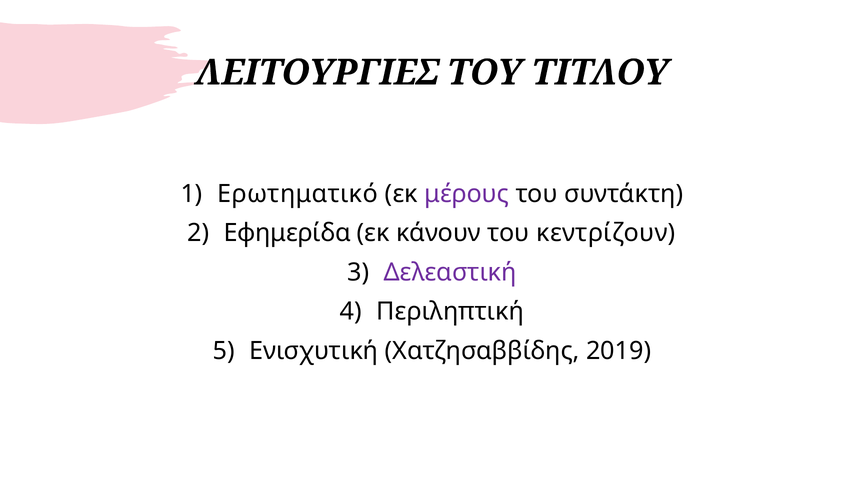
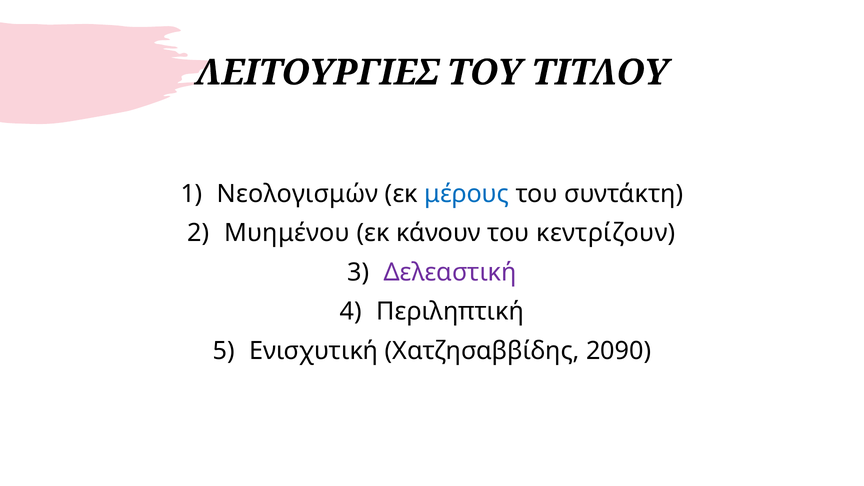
Ερωτηματικό: Ερωτηματικό -> Νεολογισμών (298, 194)
μέρους colour: purple -> blue (467, 194)
Εφημερίδα: Εφημερίδα -> Μυημένου (287, 233)
2019: 2019 -> 2090 (619, 351)
